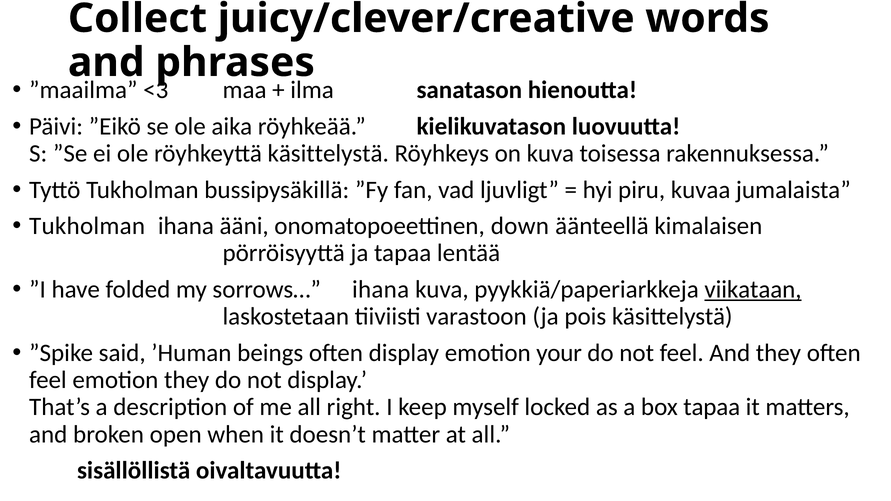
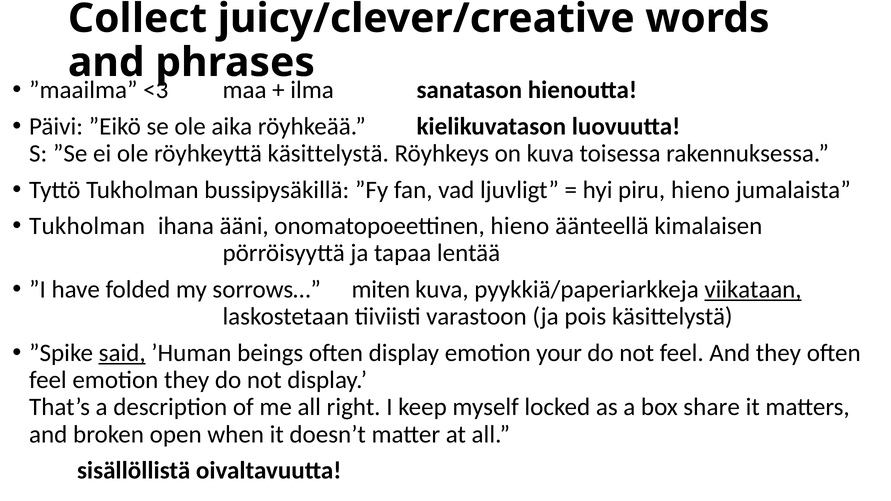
piru kuvaa: kuvaa -> hieno (700, 190)
onomatopoeettinen down: down -> hieno (520, 226)
sorrows… ihana: ihana -> miten (381, 290)
said underline: none -> present (122, 353)
box tapaa: tapaa -> share (712, 407)
